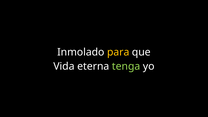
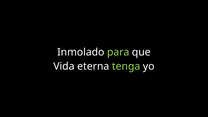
para colour: yellow -> light green (118, 52)
